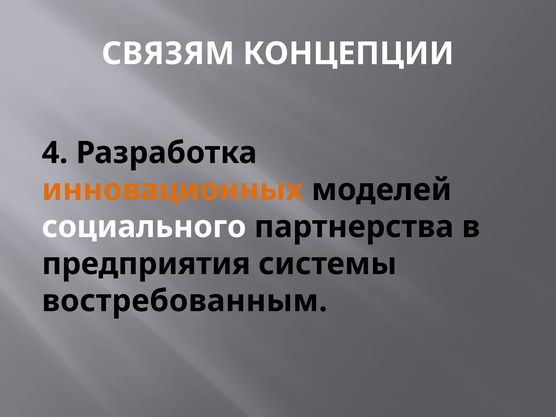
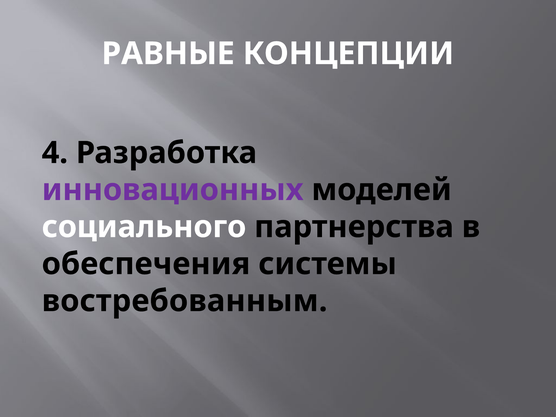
СВЯЗЯМ: СВЯЗЯМ -> РАВНЫЕ (168, 54)
инновационных colour: orange -> purple (173, 190)
предприятия: предприятия -> обеспечения (146, 264)
